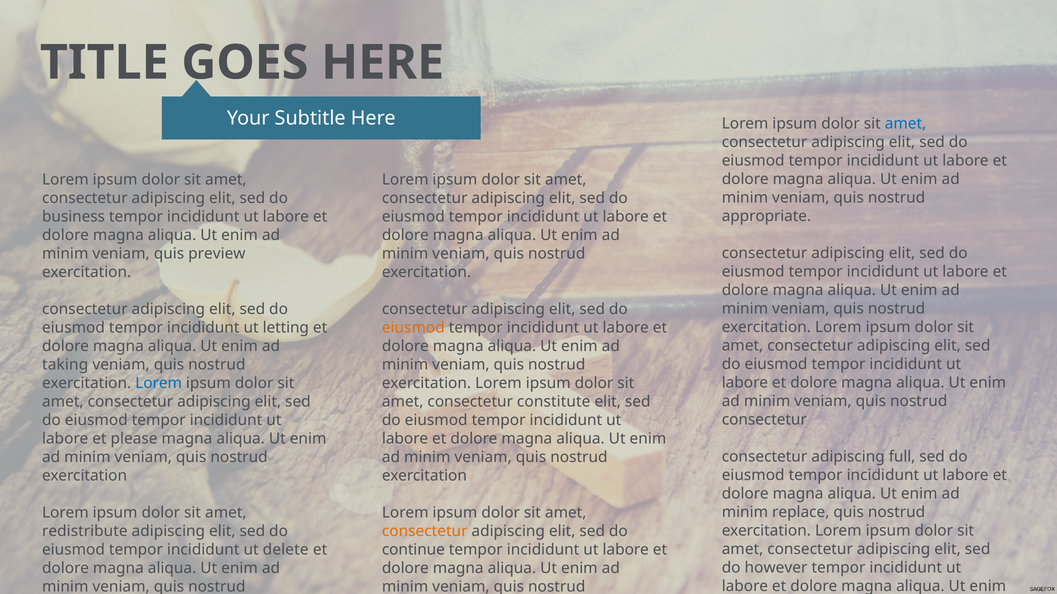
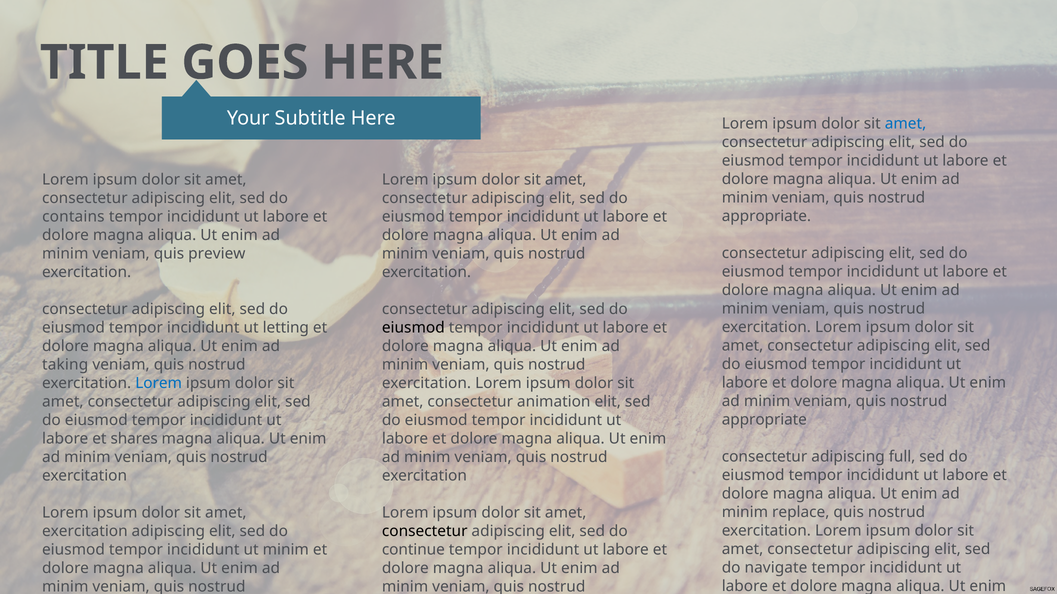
business: business -> contains (73, 217)
eiusmod colour: orange -> black (413, 328)
constitute: constitute -> animation (554, 402)
consectetur: consectetur -> appropriate (764, 420)
please: please -> shares (134, 439)
redistribute: redistribute -> exercitation (85, 532)
consectetur colour: orange -> black (425, 532)
ut delete: delete -> minim (286, 550)
however: however -> navigate (776, 568)
